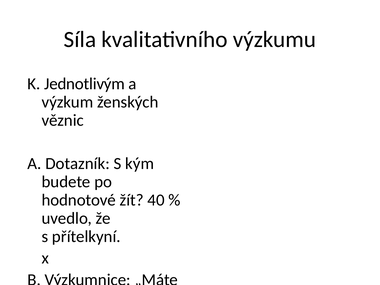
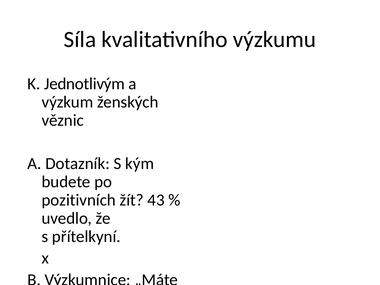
hodnotové: hodnotové -> pozitivních (79, 200)
40: 40 -> 43 (156, 200)
